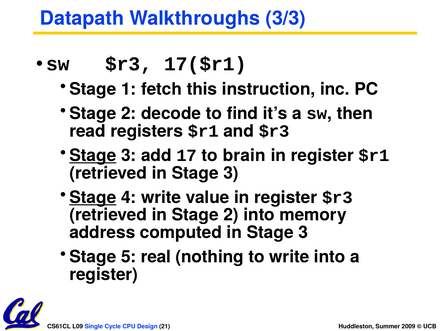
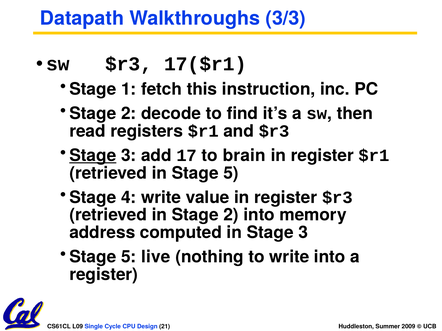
retrieved in Stage 3: 3 -> 5 (231, 173)
Stage underline: present -> none (93, 198)
real: real -> live (156, 257)
